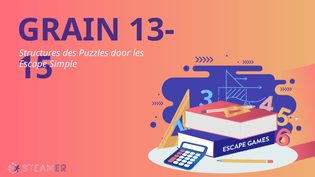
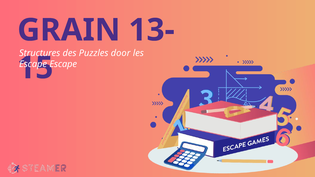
Simple: Simple -> Escape (63, 64)
